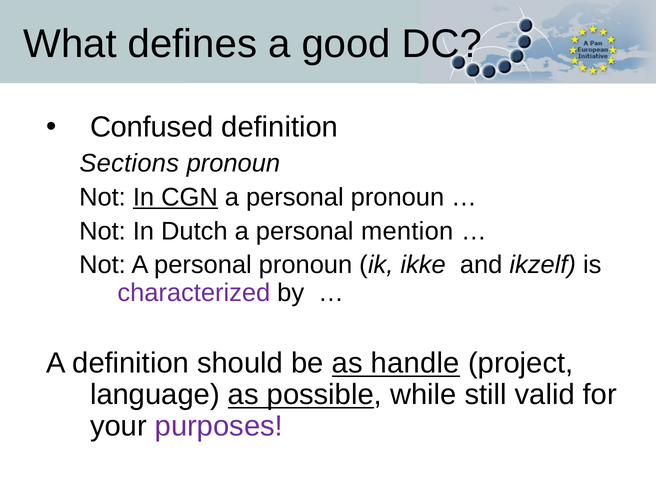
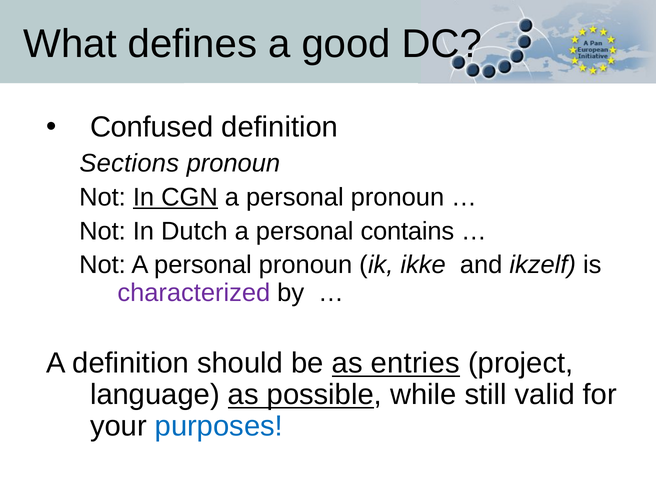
mention: mention -> contains (407, 231)
handle: handle -> entries (415, 363)
purposes colour: purple -> blue (219, 426)
